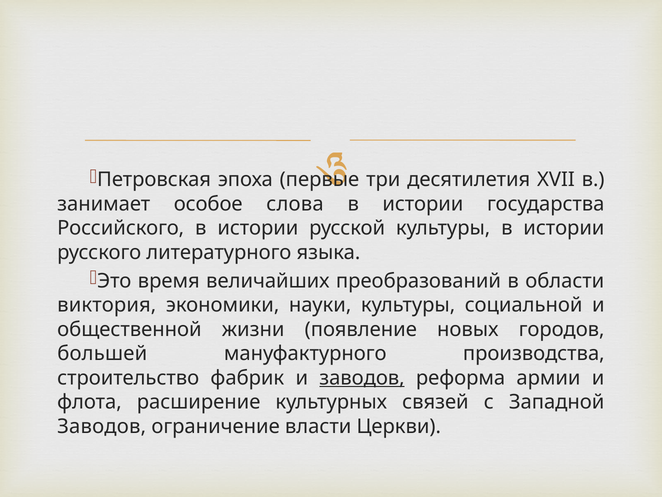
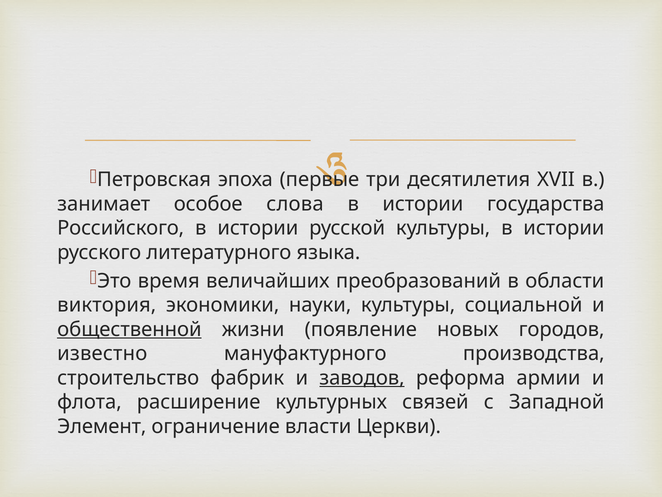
общественной underline: none -> present (129, 329)
большей: большей -> известно (102, 353)
Заводов: Заводов -> Элемент (102, 426)
